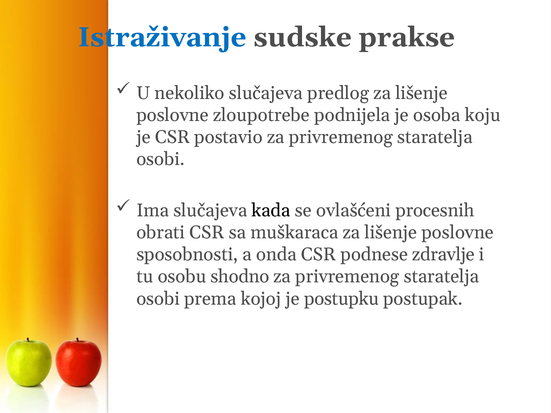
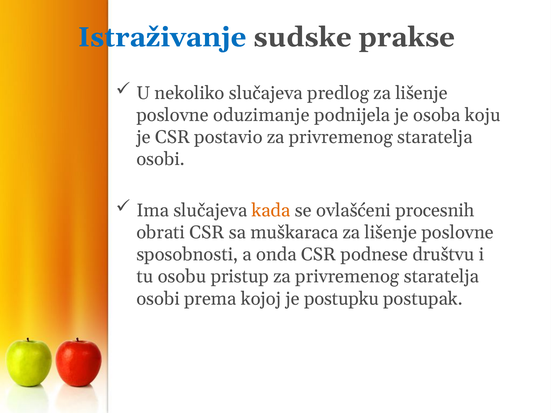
zloupotrebe: zloupotrebe -> oduzimanje (261, 115)
kada colour: black -> orange (271, 211)
zdravlje: zdravlje -> društvu (443, 255)
shodno: shodno -> pristup (240, 277)
